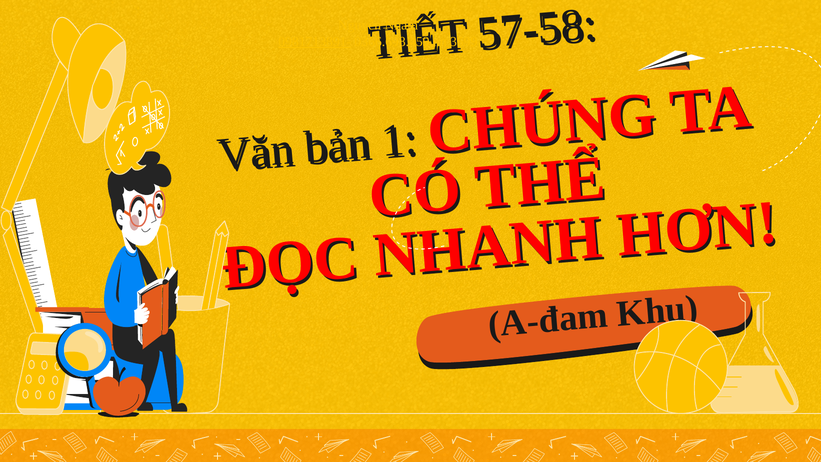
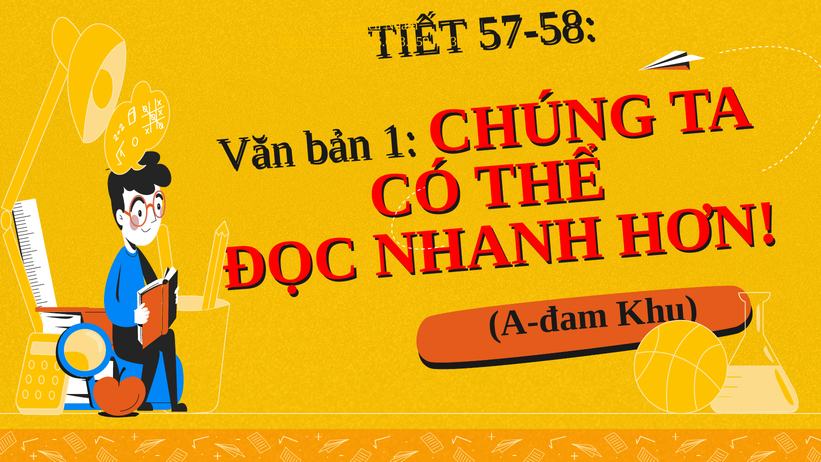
Nguyễn underline: none -> present (360, 25)
